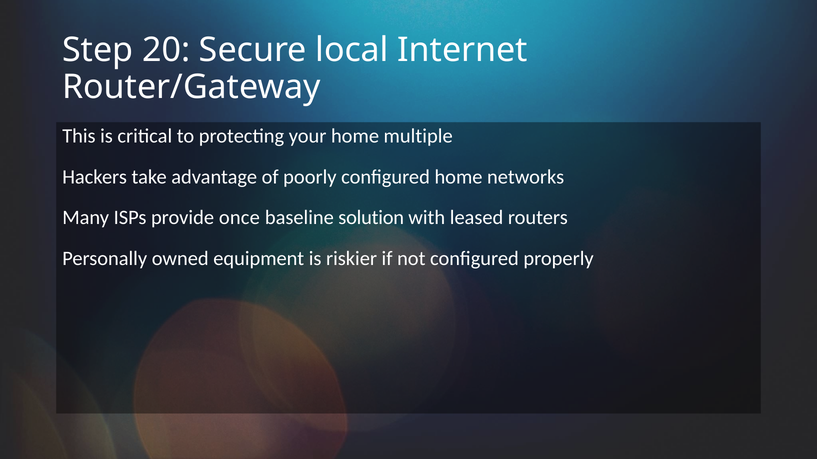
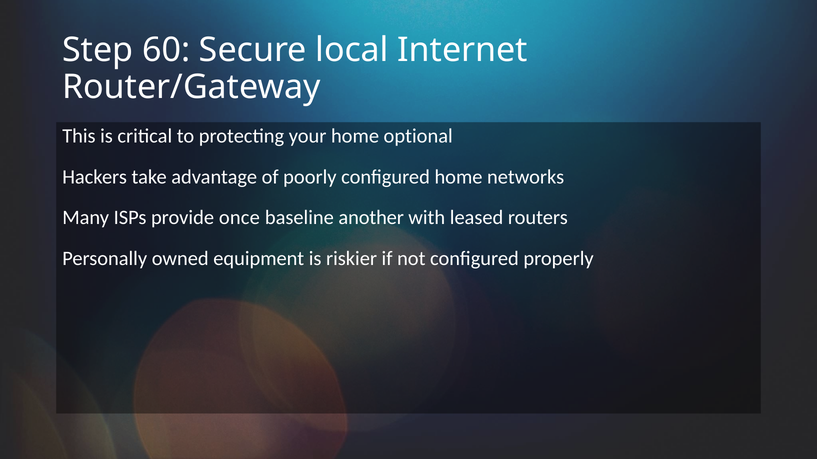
20: 20 -> 60 (166, 50)
multiple: multiple -> optional (418, 136)
solution: solution -> another (371, 218)
